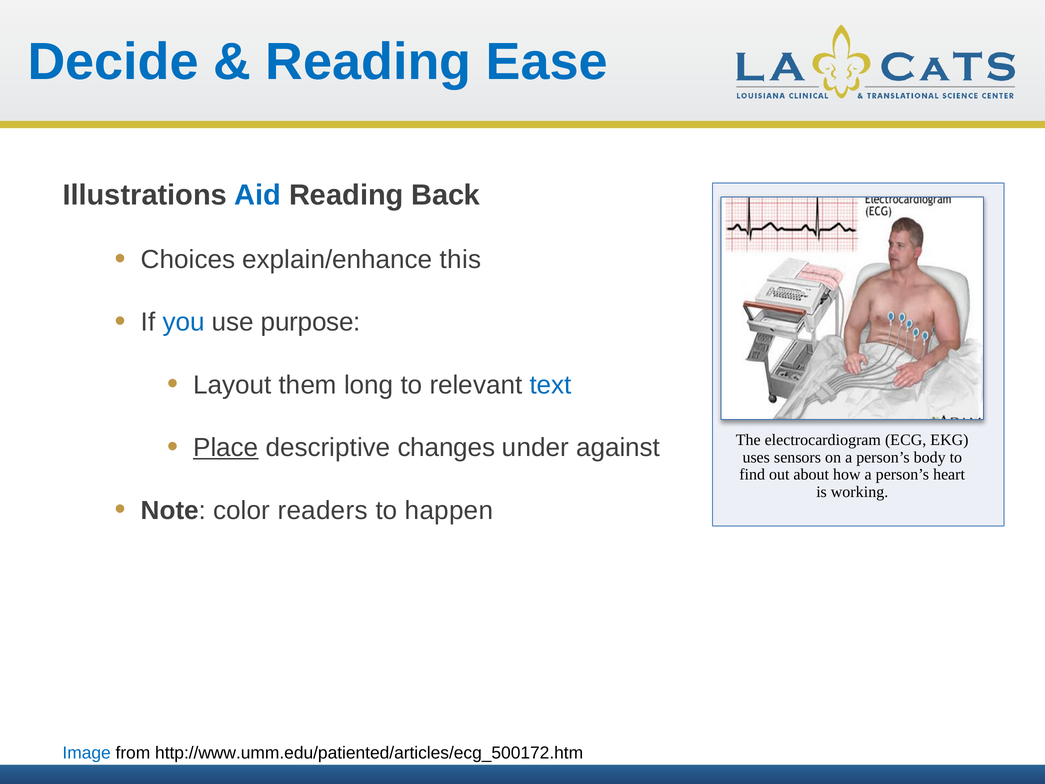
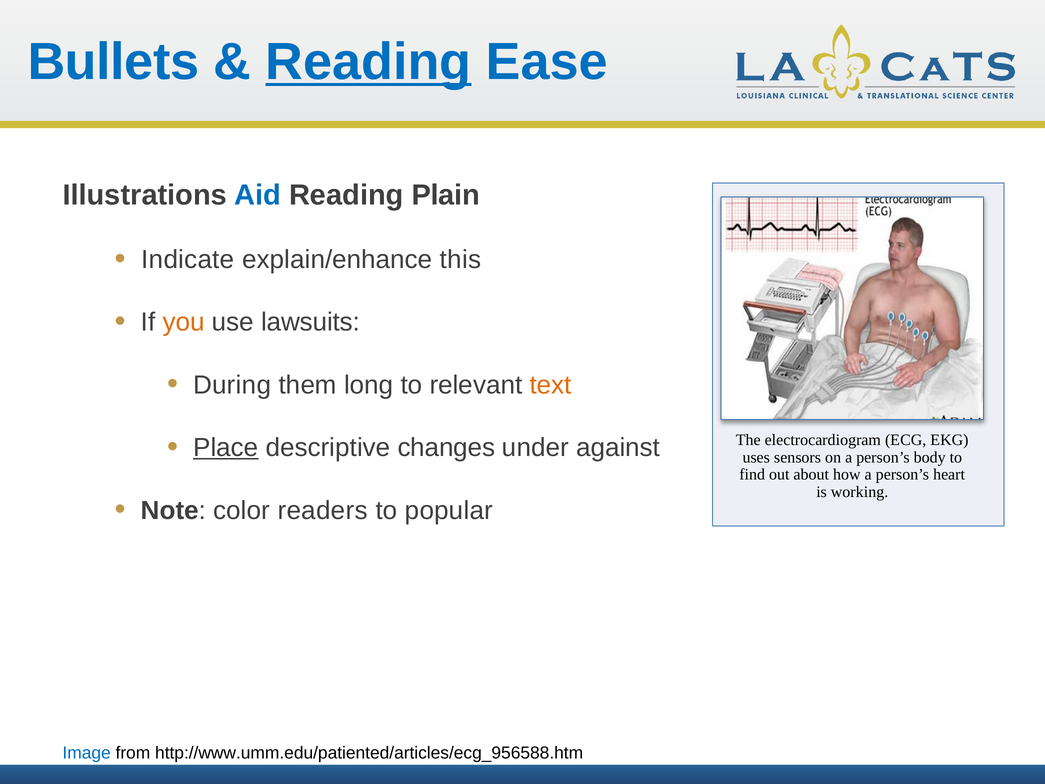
Decide: Decide -> Bullets (113, 62)
Reading underline: none -> present (368, 62)
Back: Back -> Plain (446, 195)
Choices: Choices -> Indicate (188, 259)
you colour: blue -> orange (184, 322)
purpose: purpose -> lawsuits (311, 322)
Layout: Layout -> During (232, 385)
text colour: blue -> orange (551, 385)
happen: happen -> popular (449, 510)
http://www.umm.edu/patiented/articles/ecg_500172.htm: http://www.umm.edu/patiented/articles/ecg_500172.htm -> http://www.umm.edu/patiented/articles/ecg_956588.htm (369, 753)
